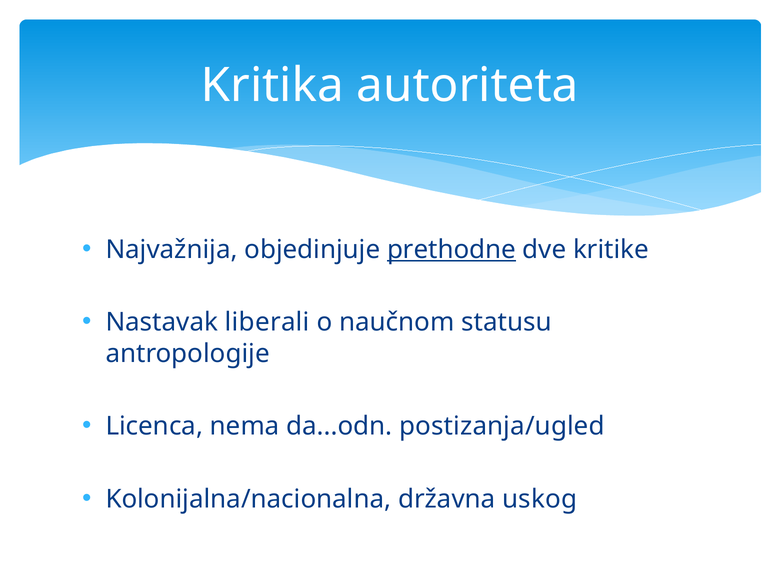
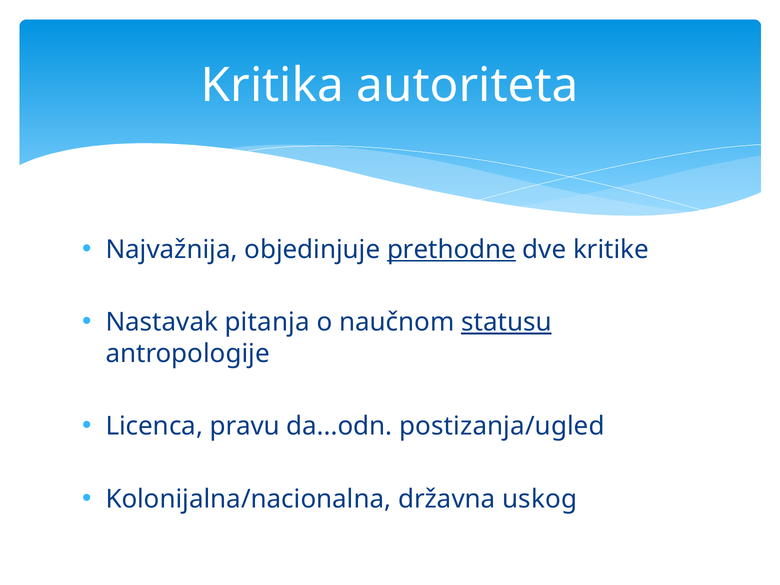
liberali: liberali -> pitanja (267, 322)
statusu underline: none -> present (506, 322)
nema: nema -> pravu (245, 426)
